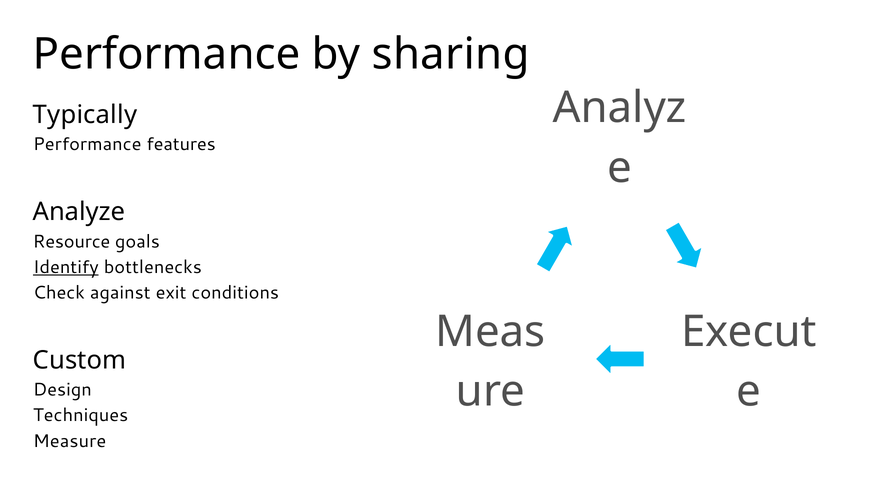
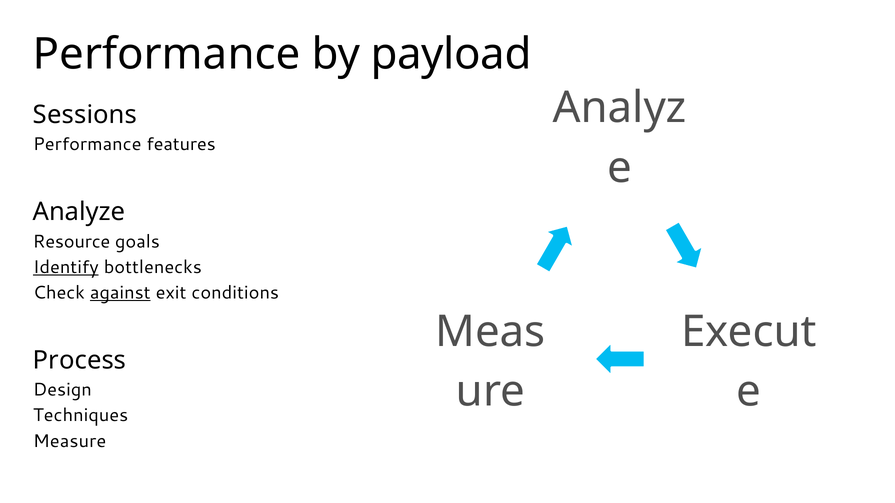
sharing: sharing -> payload (451, 54)
Typically: Typically -> Sessions (85, 115)
against underline: none -> present (120, 293)
Custom: Custom -> Process (80, 361)
